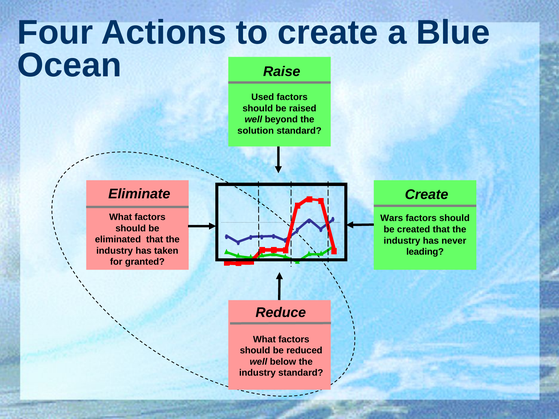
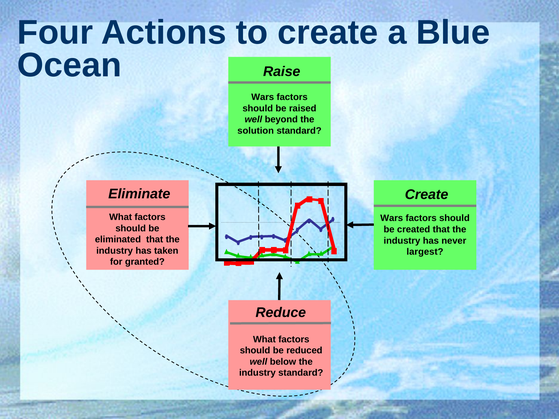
Used: Used -> Wars (263, 97)
leading: leading -> largest (425, 252)
